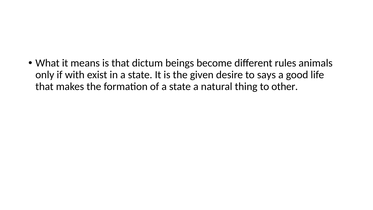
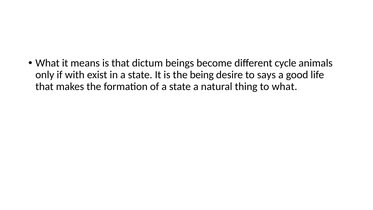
rules: rules -> cycle (286, 63)
given: given -> being (202, 75)
to other: other -> what (285, 87)
